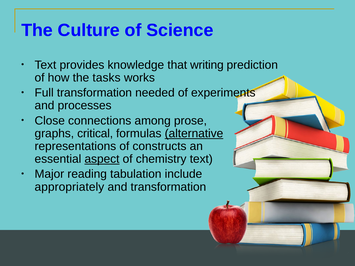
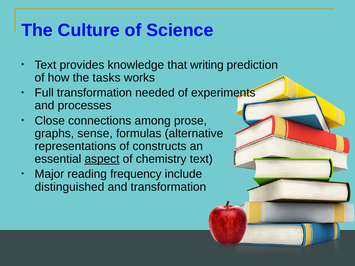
critical: critical -> sense (95, 134)
alternative underline: present -> none (194, 134)
tabulation: tabulation -> frequency (136, 174)
appropriately: appropriately -> distinguished (69, 187)
